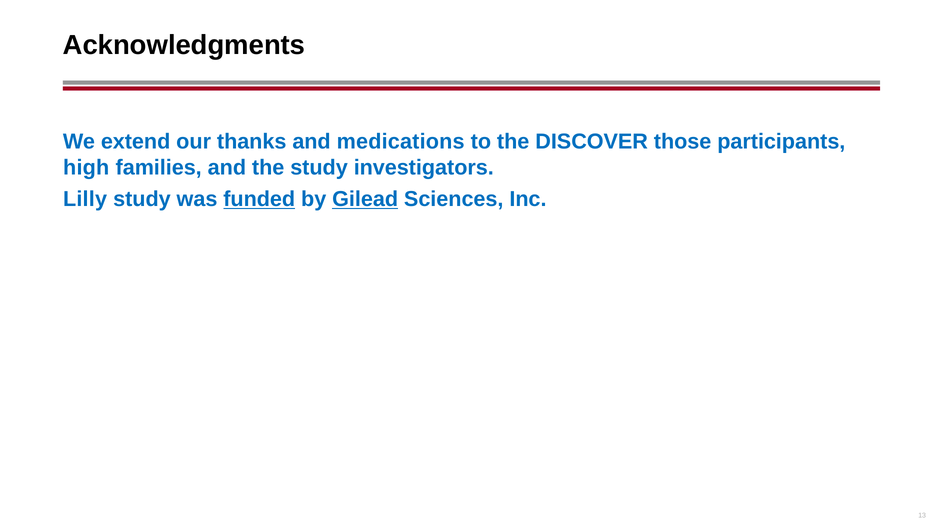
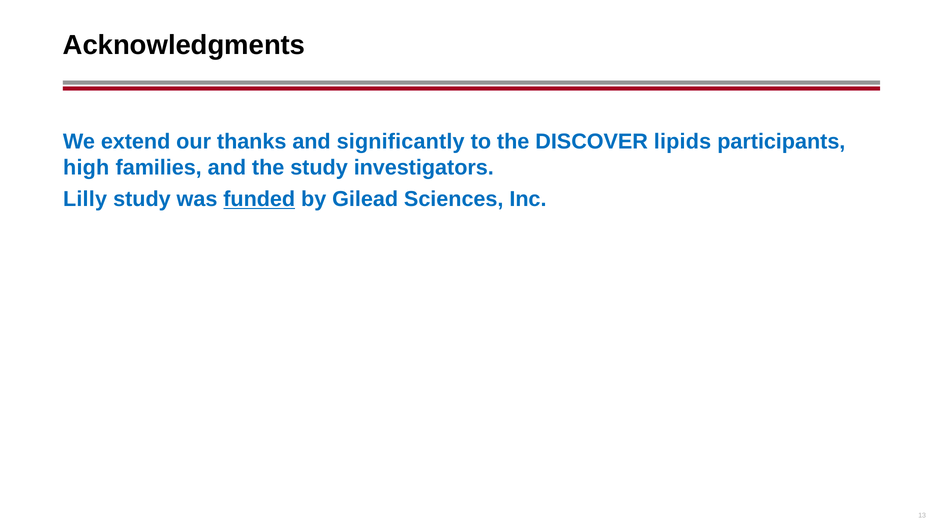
medications: medications -> significantly (401, 141)
those: those -> lipids (682, 141)
Gilead underline: present -> none (365, 199)
